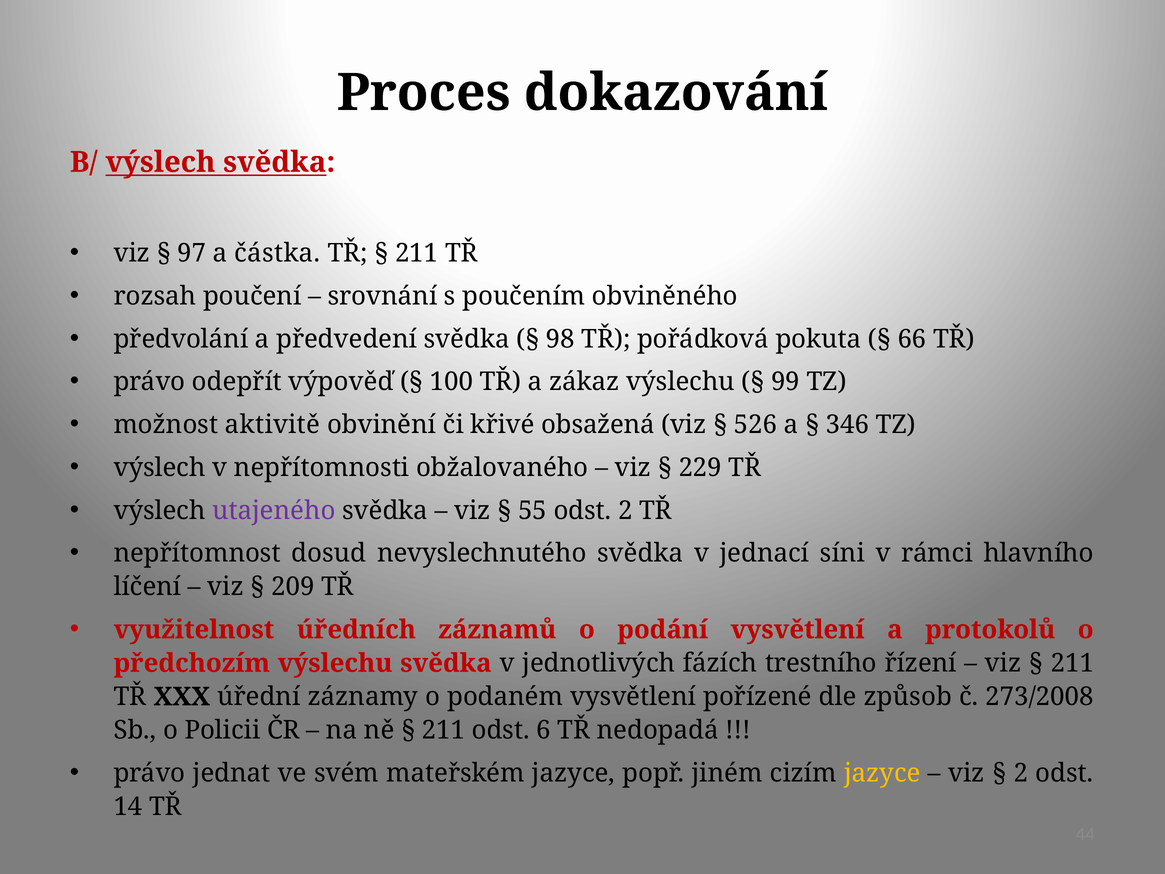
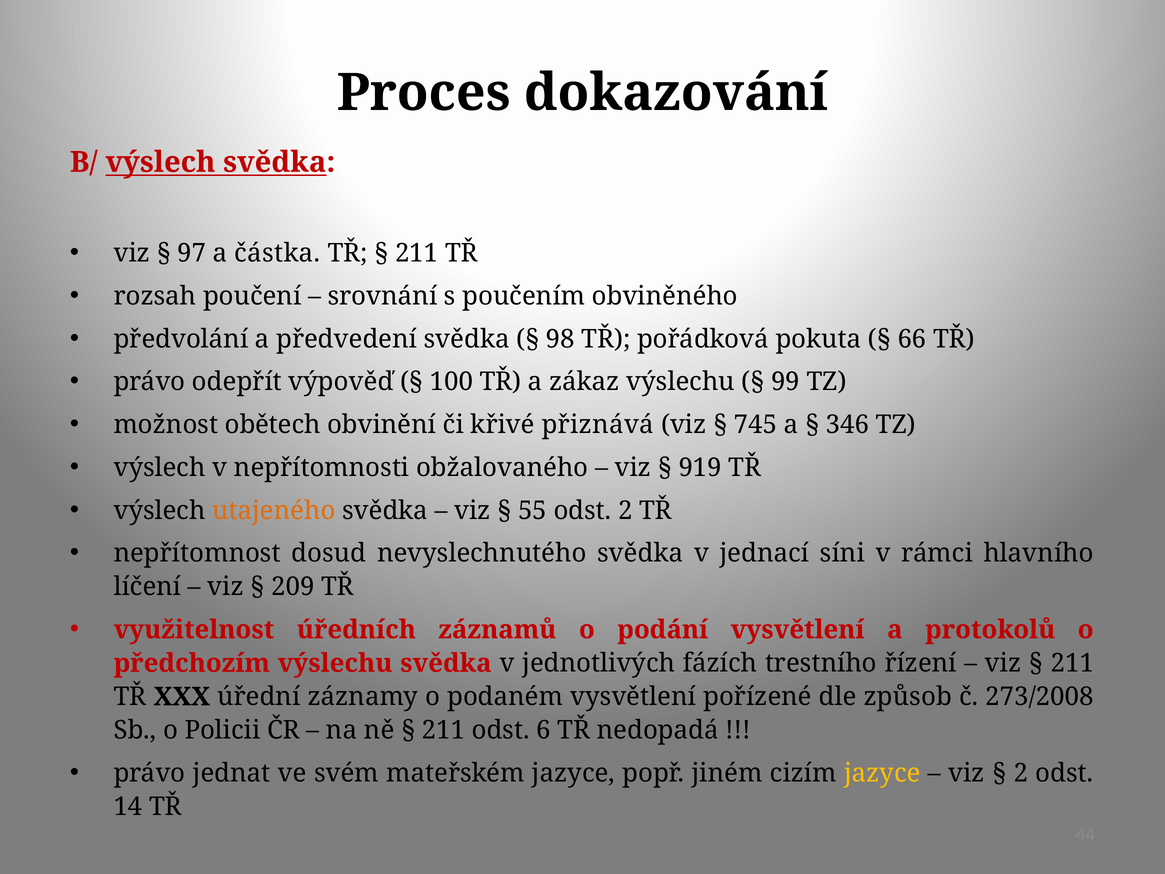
aktivitě: aktivitě -> obětech (273, 425)
obsažená: obsažená -> přiznává (598, 425)
526: 526 -> 745 (755, 425)
229: 229 -> 919 (700, 468)
utajeného colour: purple -> orange (274, 510)
